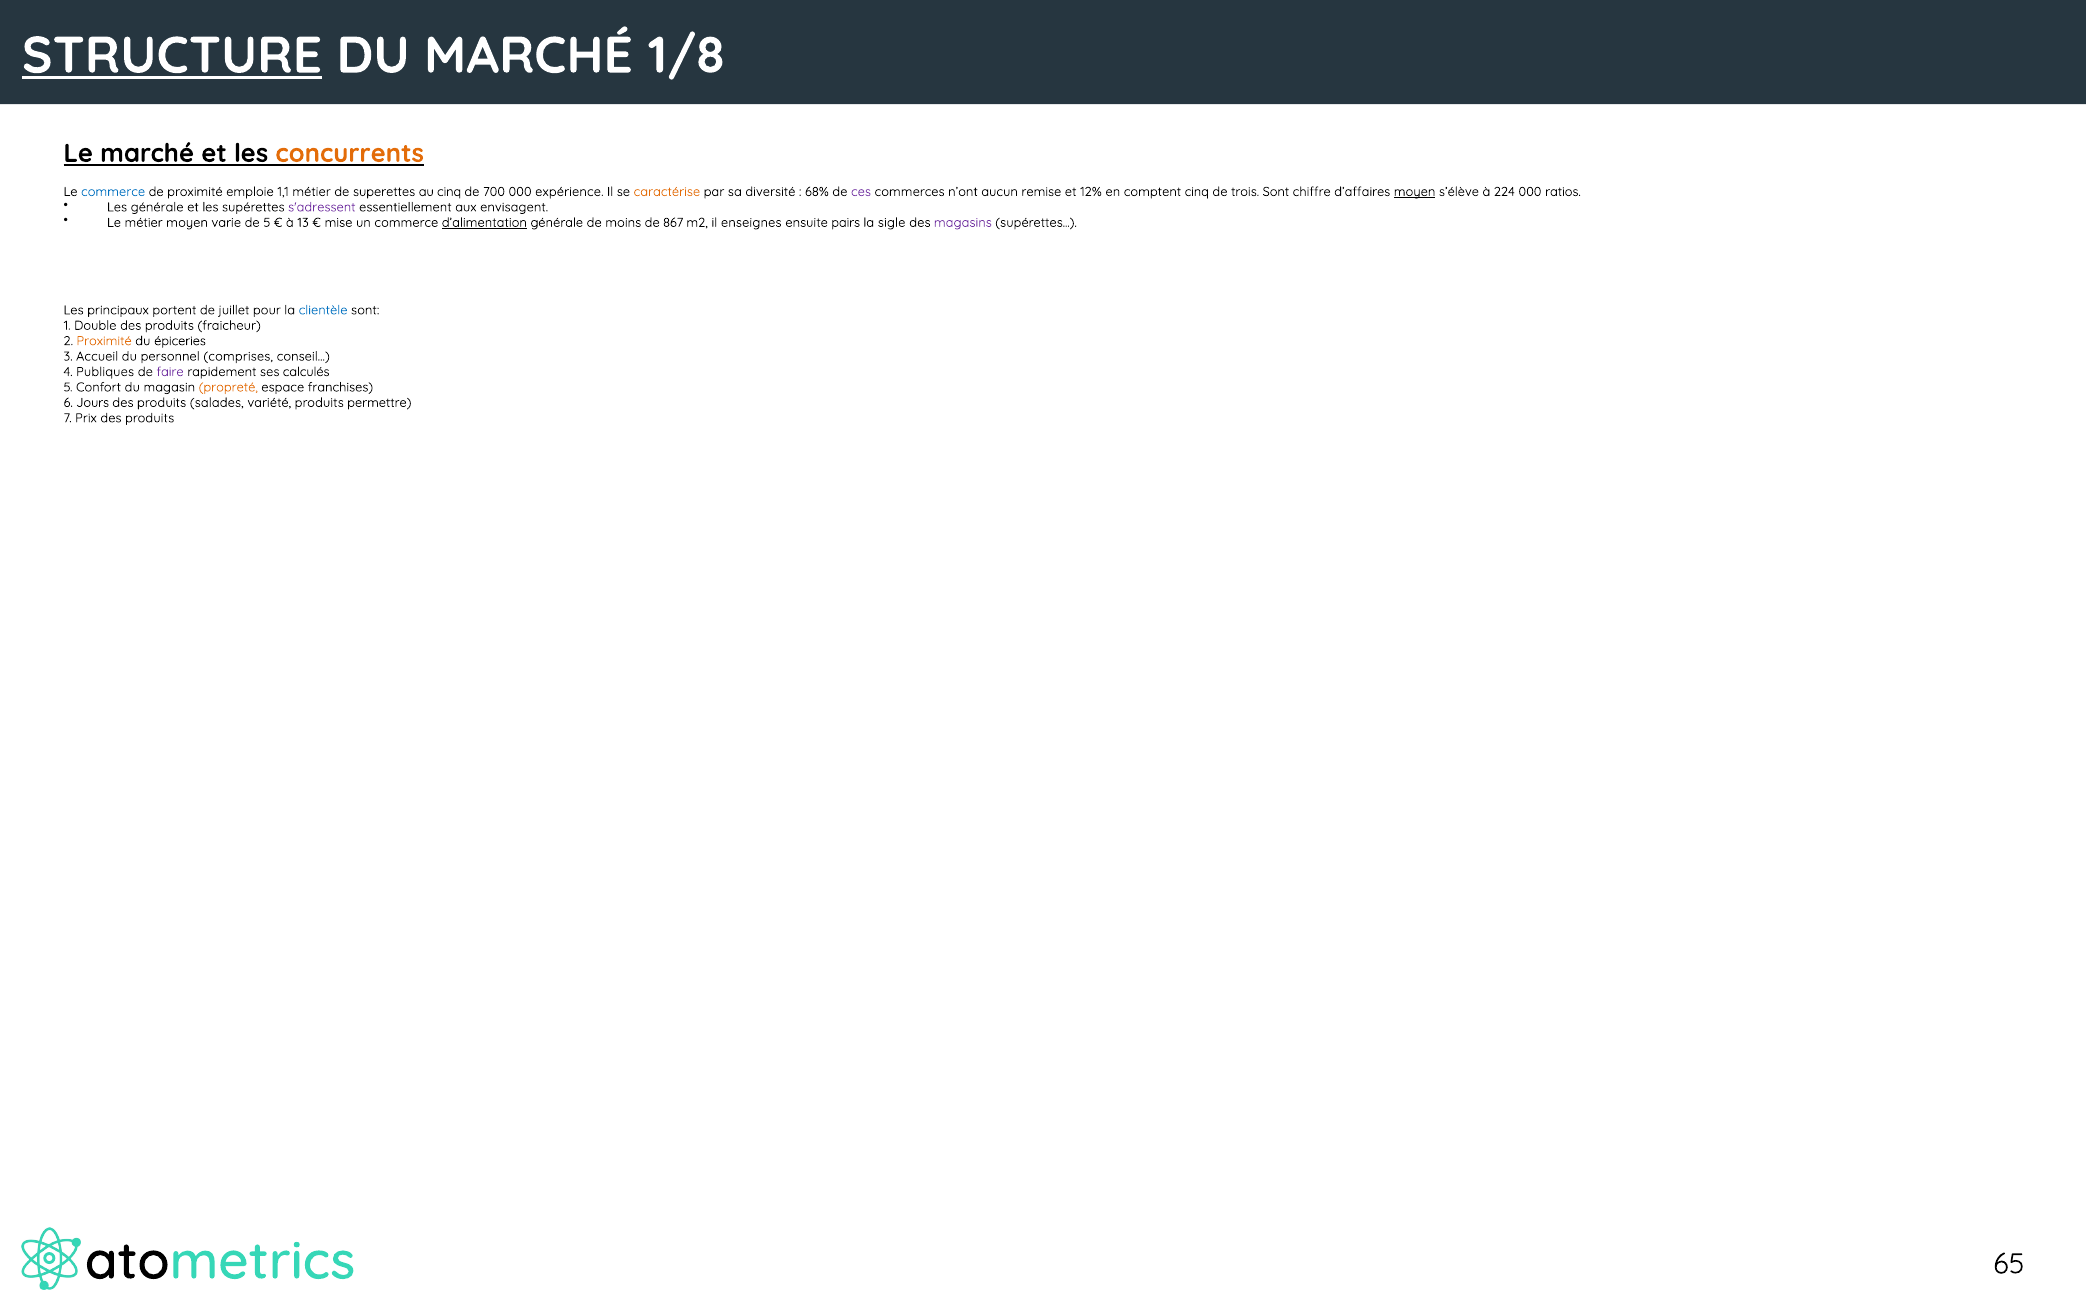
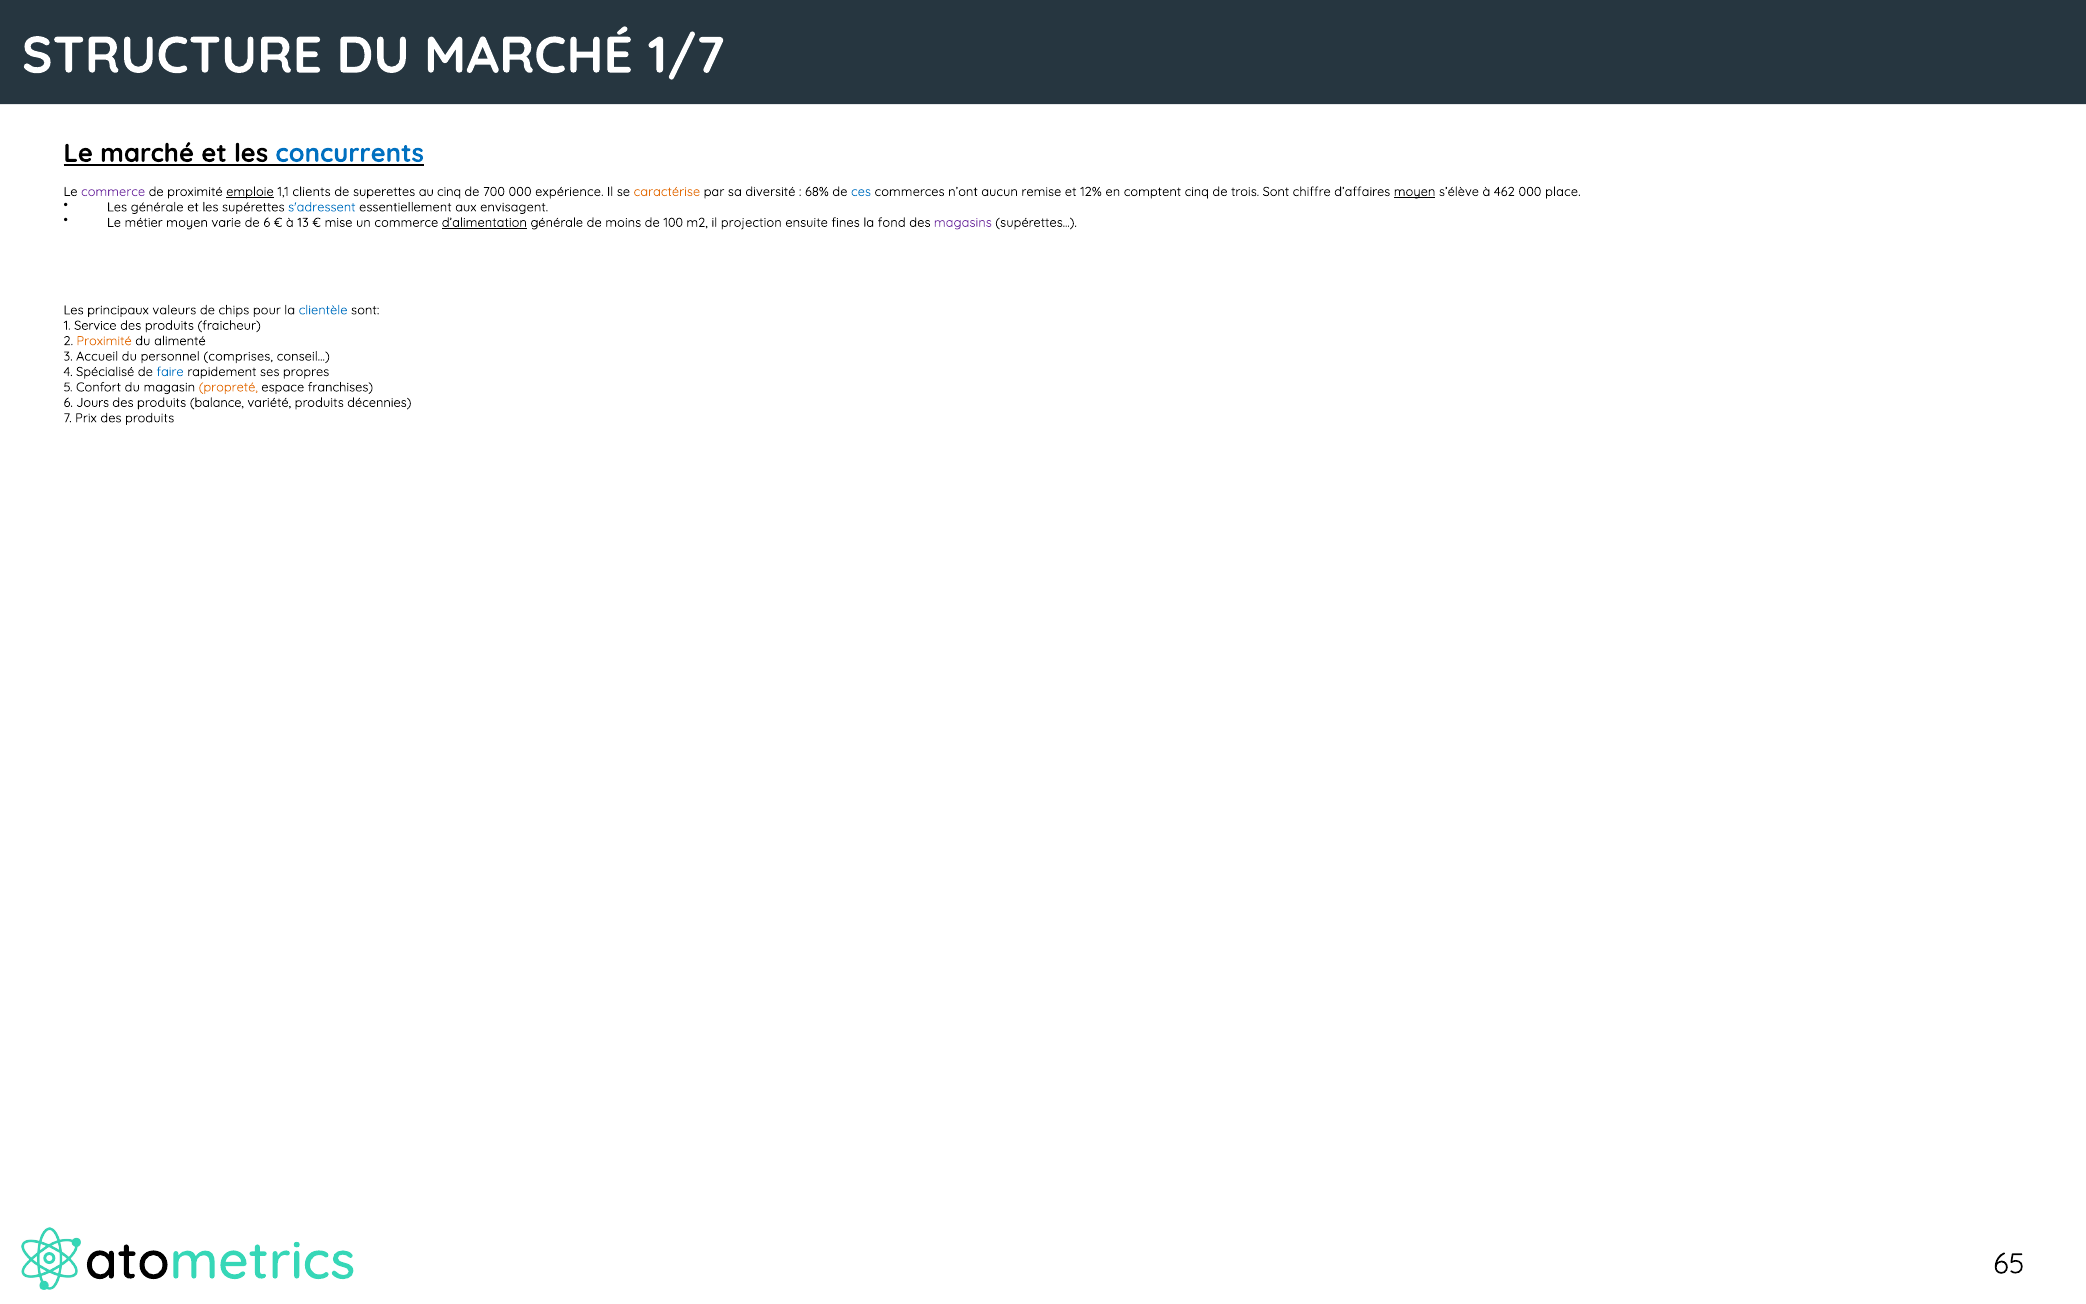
STRUCTURE underline: present -> none (172, 56)
1/8: 1/8 -> 1/7 (686, 56)
concurrents colour: orange -> blue (350, 153)
commerce colour: blue -> purple (113, 192)
emploie underline: none -> present (250, 192)
1,1 métier: métier -> clients (311, 192)
ces colour: purple -> blue (861, 192)
224: 224 -> 462 (1504, 192)
ratios: ratios -> place (1563, 192)
s'adressent colour: purple -> blue (322, 207)
de 5: 5 -> 6 (267, 223)
867: 867 -> 100 (673, 223)
enseignes: enseignes -> projection (751, 223)
pairs: pairs -> fines (846, 223)
sigle: sigle -> fond (892, 223)
portent: portent -> valeurs (174, 310)
juillet: juillet -> chips (234, 310)
Double: Double -> Service (95, 325)
épiceries: épiceries -> alimenté (180, 341)
Publiques: Publiques -> Spécialisé (105, 372)
faire colour: purple -> blue (170, 372)
calculés: calculés -> propres (306, 372)
salades: salades -> balance (217, 403)
permettre: permettre -> décennies (379, 403)
